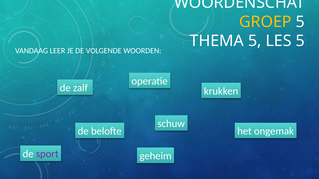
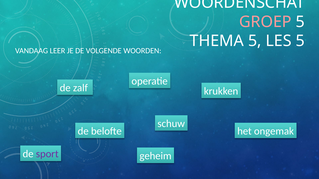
GROEP colour: yellow -> pink (265, 22)
